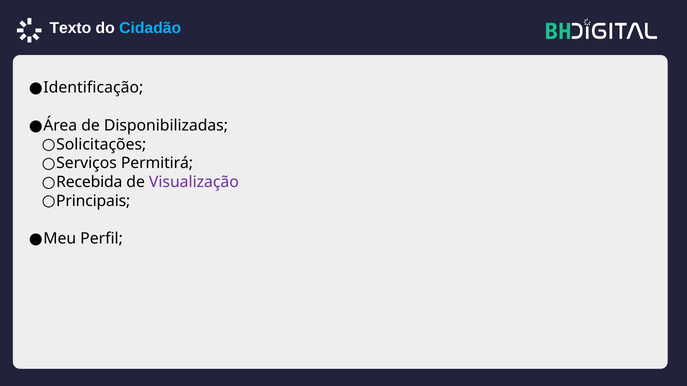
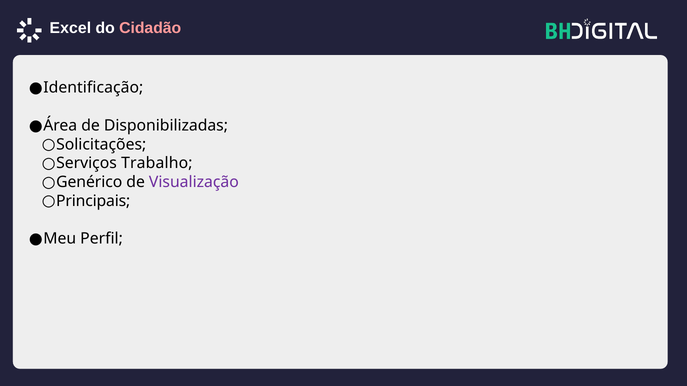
Texto: Texto -> Excel (70, 28)
Cidadão colour: light blue -> pink (150, 28)
Permitirá: Permitirá -> Trabalho (157, 163)
Recebida: Recebida -> Genérico (89, 182)
